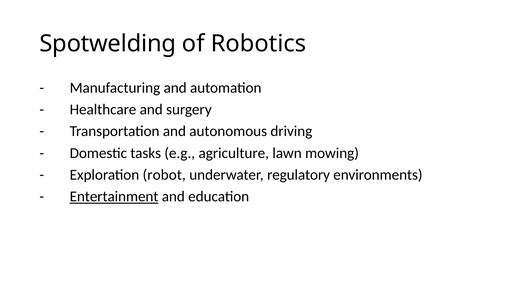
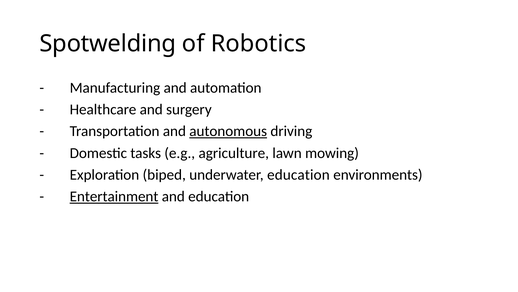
autonomous underline: none -> present (228, 131)
robot: robot -> biped (164, 174)
underwater regulatory: regulatory -> education (298, 174)
